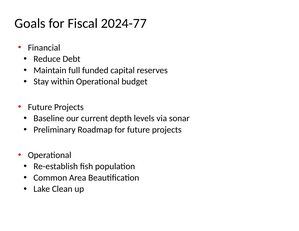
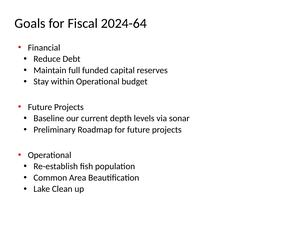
2024-77: 2024-77 -> 2024-64 (124, 23)
